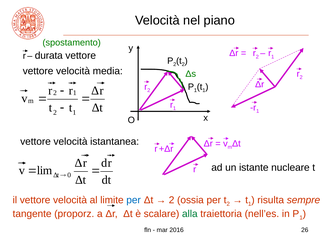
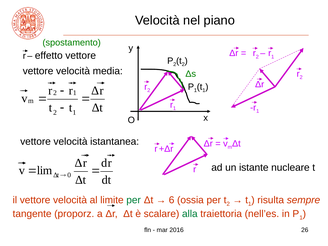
durata: durata -> effetto (49, 56)
per colour: blue -> green (134, 200)
2: 2 -> 6 (172, 200)
